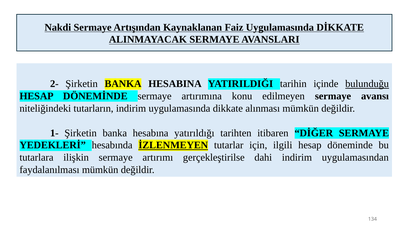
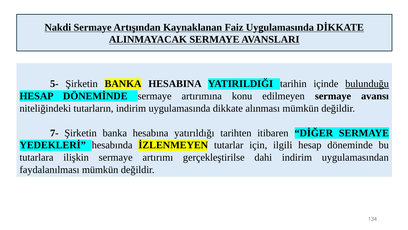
2-: 2- -> 5- (54, 84)
1-: 1- -> 7- (54, 133)
İZLENMEYEN underline: present -> none (173, 145)
